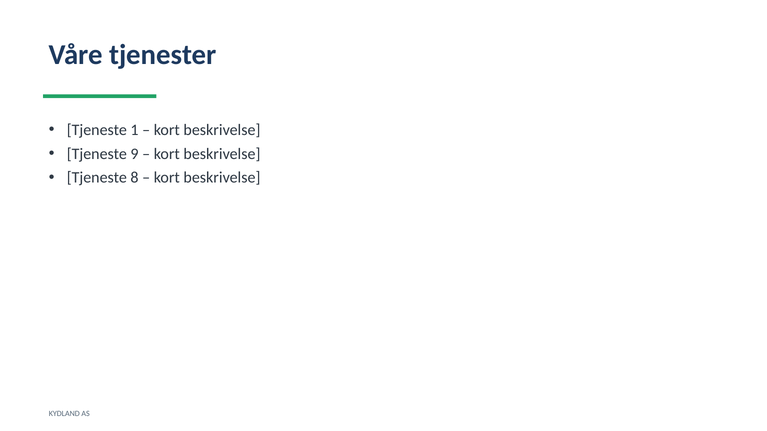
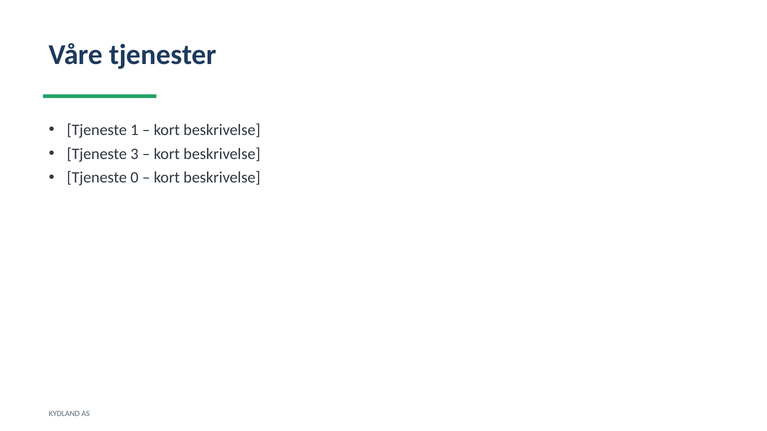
9: 9 -> 3 (134, 154)
8: 8 -> 0 (134, 178)
